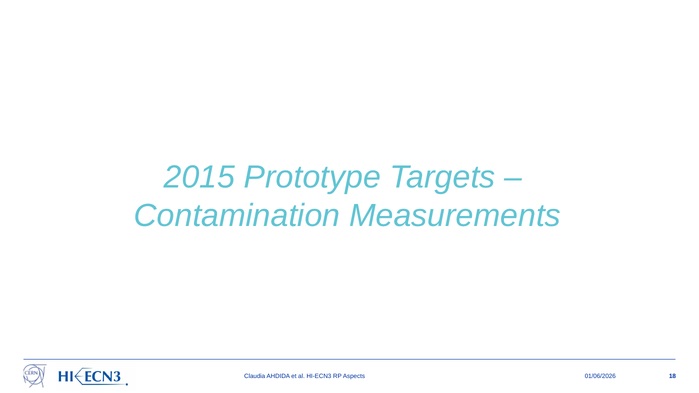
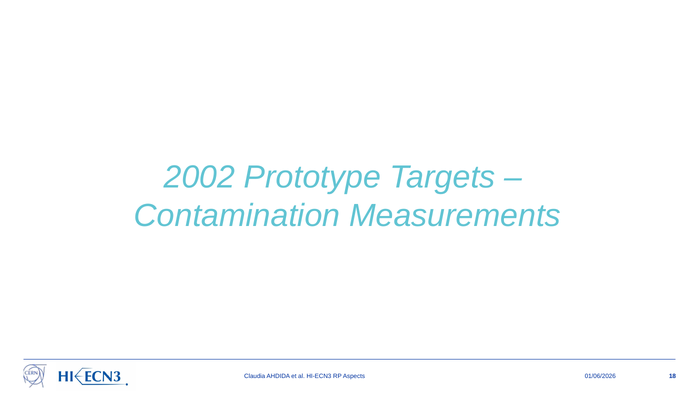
2015: 2015 -> 2002 (199, 177)
